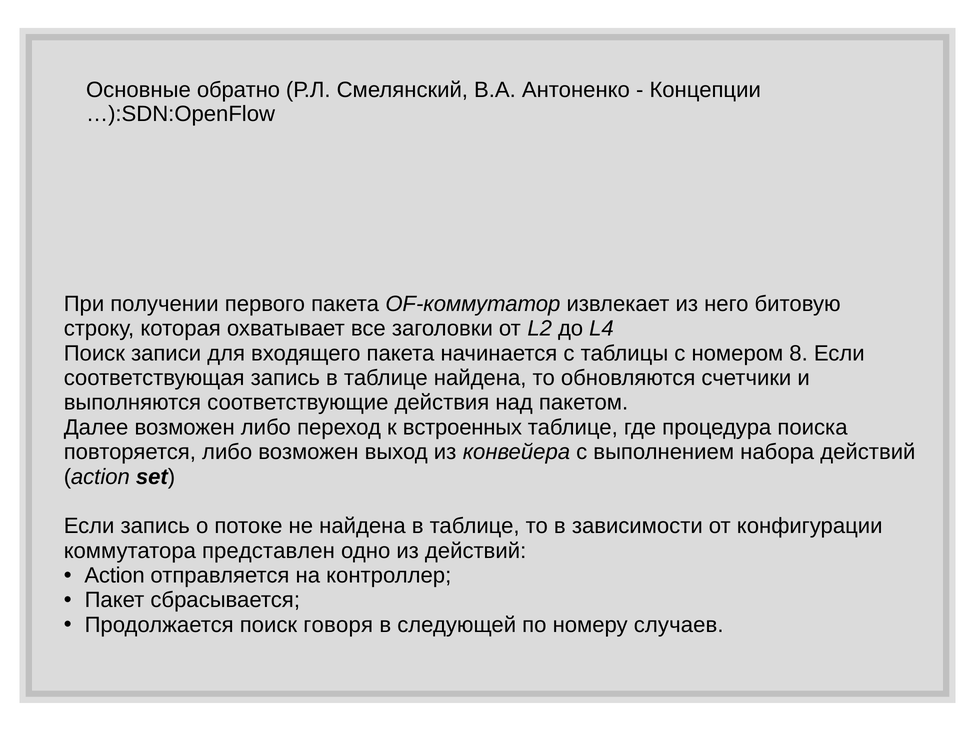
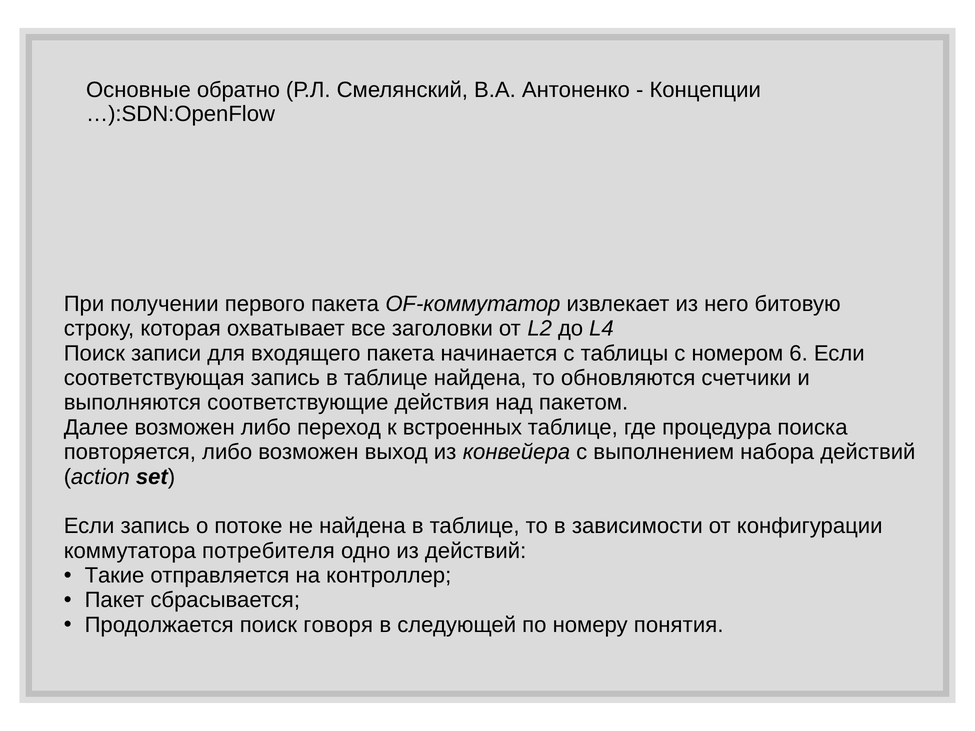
8: 8 -> 6 (799, 353)
представлен: представлен -> потребителя (268, 551)
Action: Action -> Такие (114, 576)
случаев: случаев -> понятия (679, 625)
